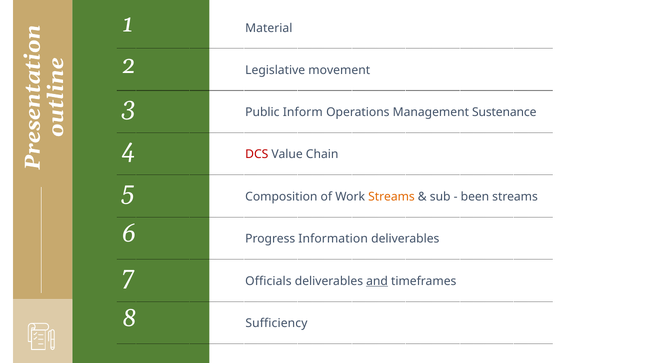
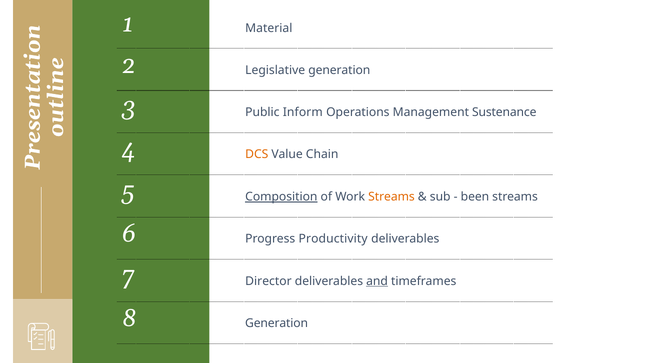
Legislative movement: movement -> generation (339, 70)
DCS colour: red -> orange (257, 155)
Composition underline: none -> present (281, 197)
Information: Information -> Productivity (333, 239)
Officials: Officials -> Director (268, 281)
8 Sufficiency: Sufficiency -> Generation (277, 324)
